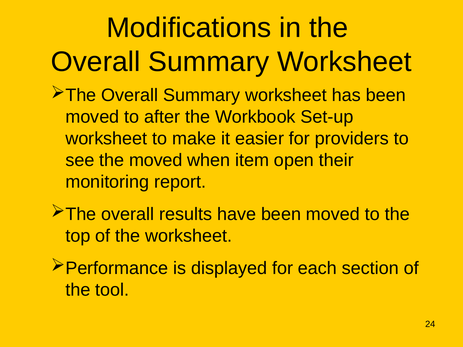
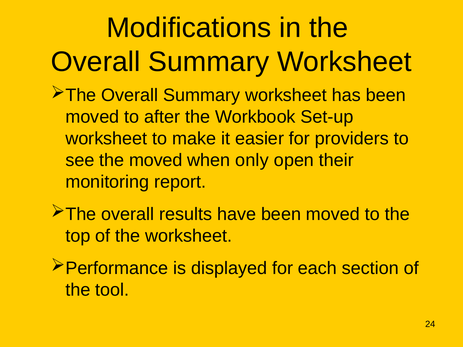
item: item -> only (252, 160)
